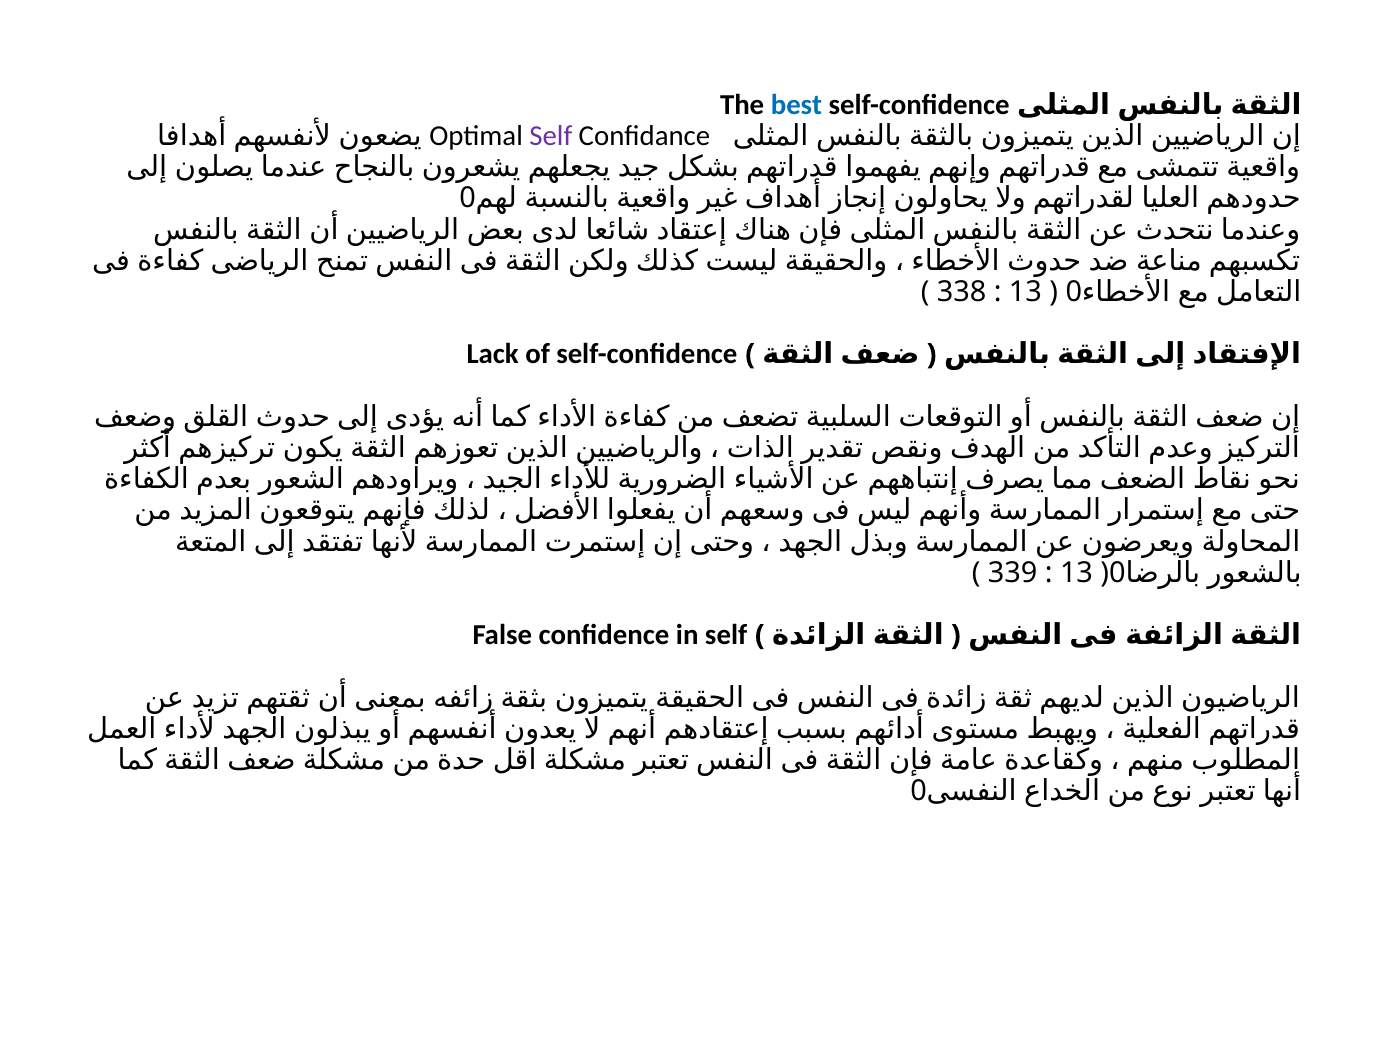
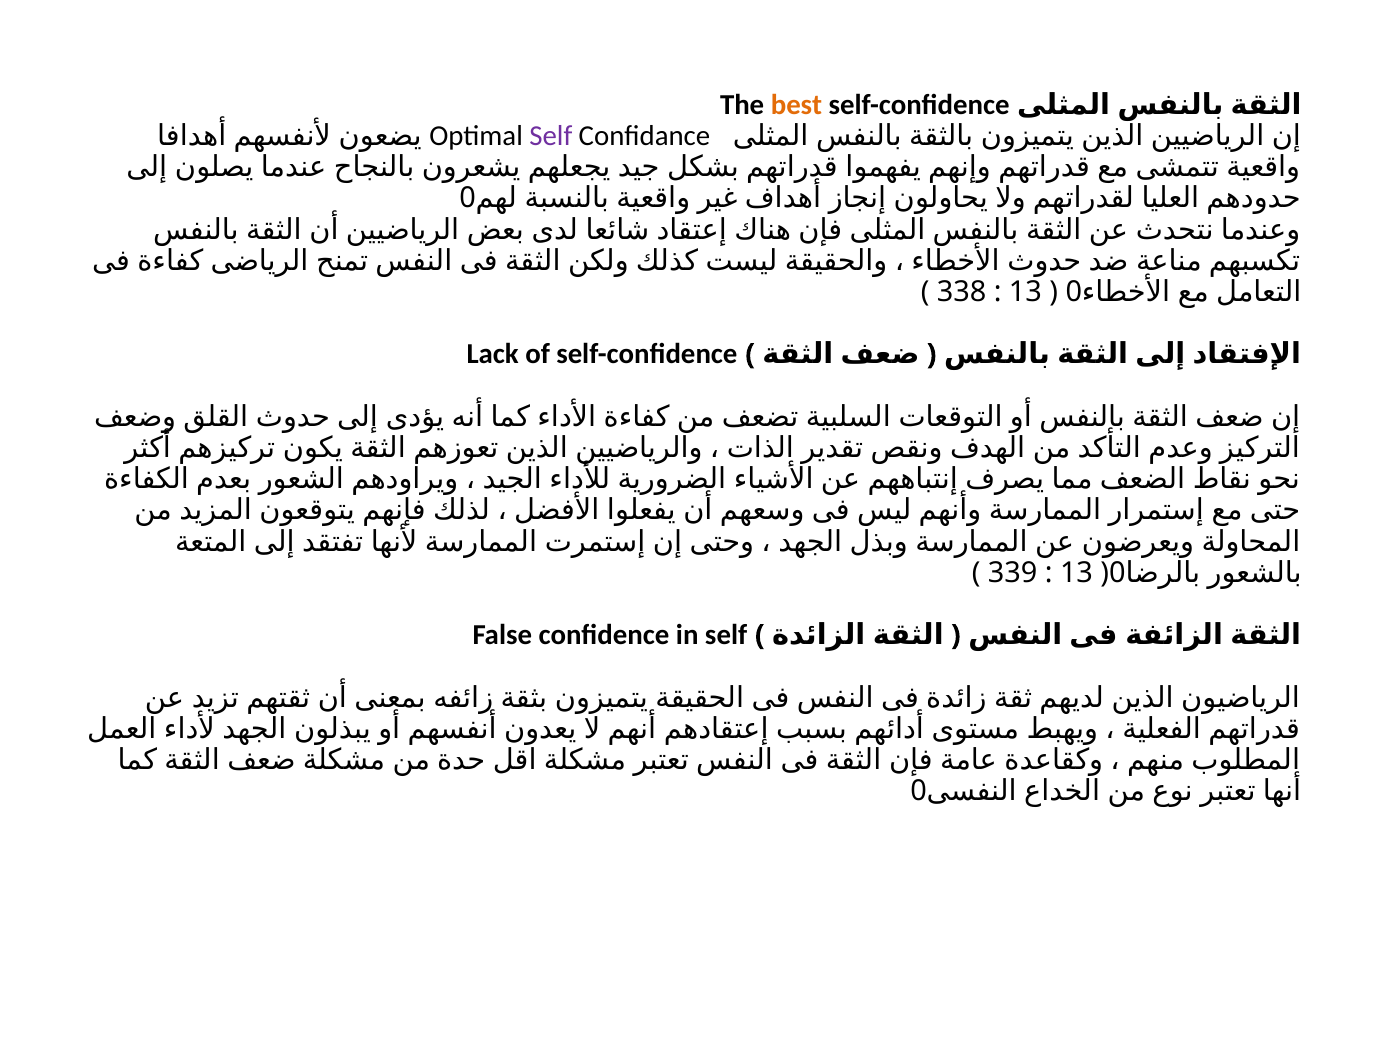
best colour: blue -> orange (796, 105)
